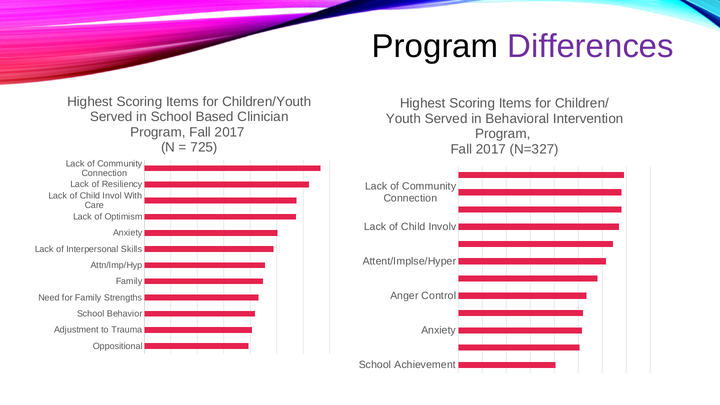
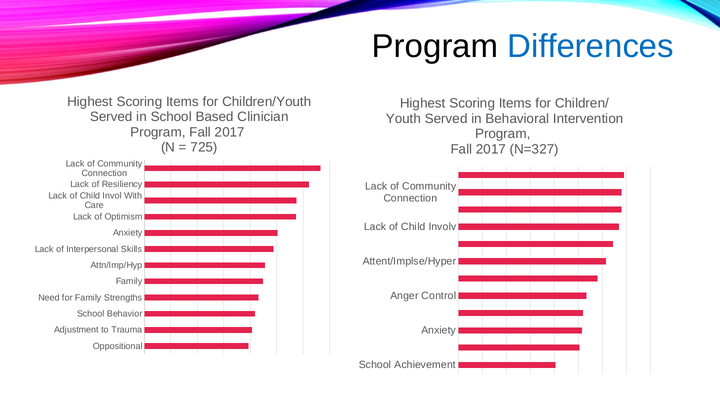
Differences colour: purple -> blue (591, 47)
